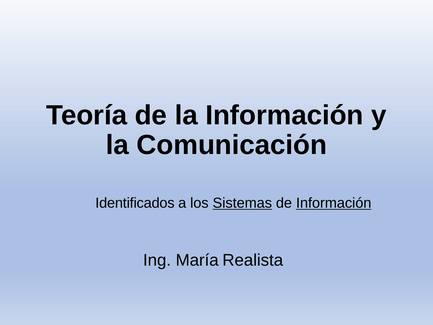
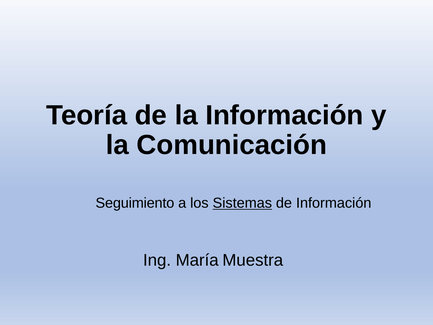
Identificados: Identificados -> Seguimiento (135, 203)
Información underline: present -> none (334, 203)
Realista: Realista -> Muestra (253, 260)
